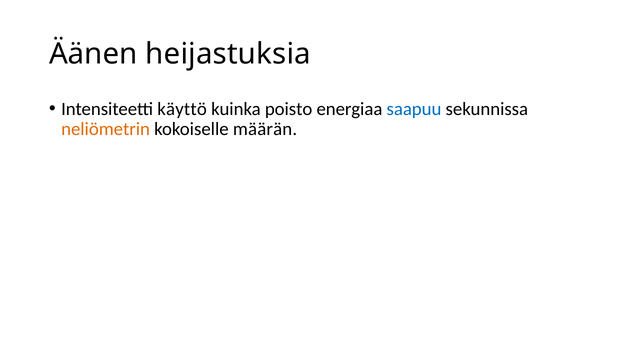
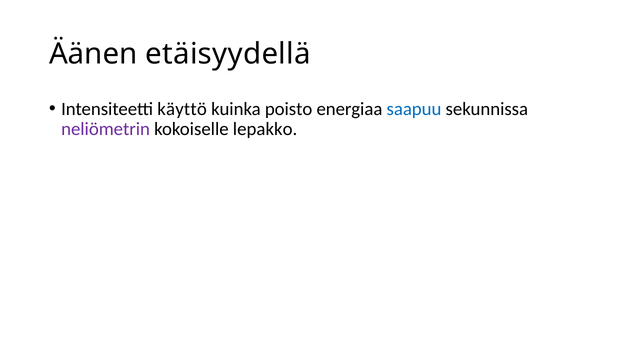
heijastuksia: heijastuksia -> etäisyydellä (228, 54)
neliömetrin colour: orange -> purple (106, 129)
määrän: määrän -> lepakko (265, 129)
